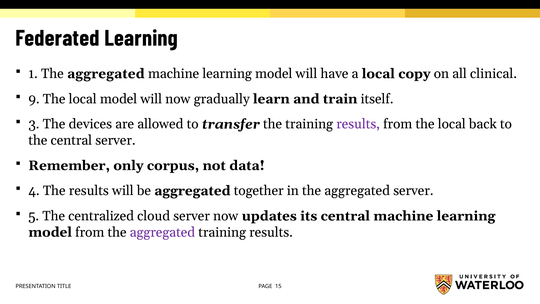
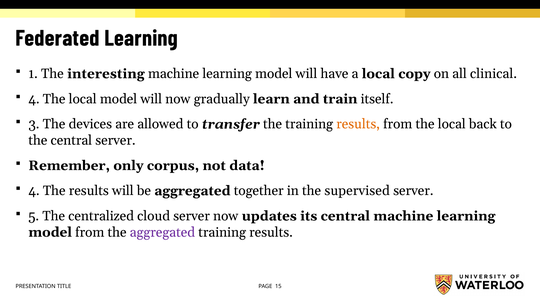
1 The aggregated: aggregated -> interesting (106, 74)
9: 9 -> 4 (34, 99)
results colour: purple -> orange (358, 124)
in the aggregated: aggregated -> supervised (357, 191)
